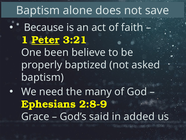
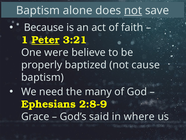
not underline: none -> present (133, 10)
been: been -> were (56, 52)
asked: asked -> cause (146, 65)
added: added -> where (139, 116)
